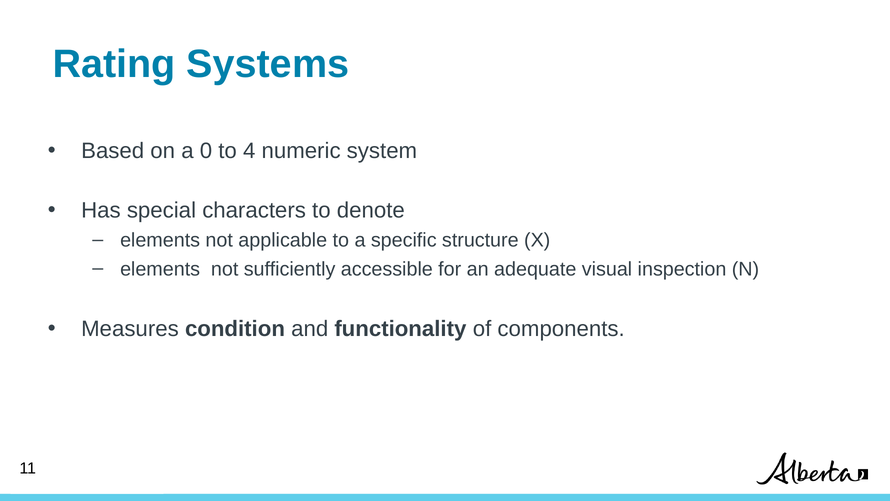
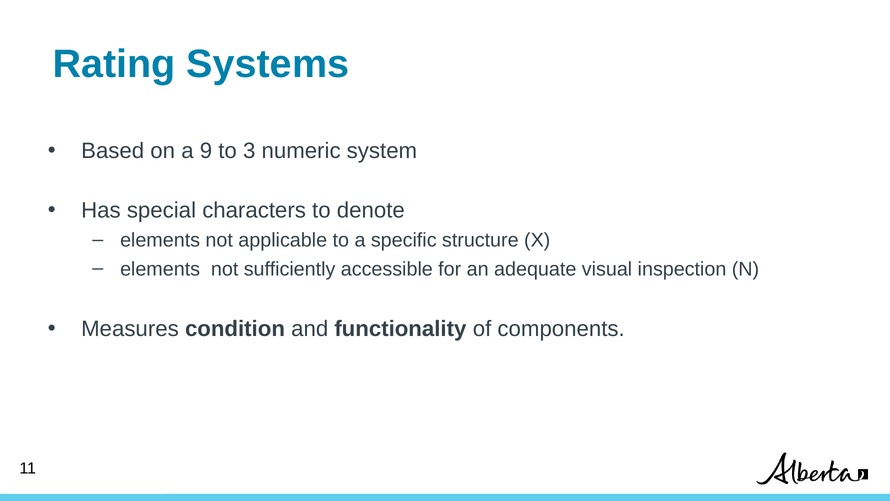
0: 0 -> 9 (206, 151)
4: 4 -> 3 (249, 151)
